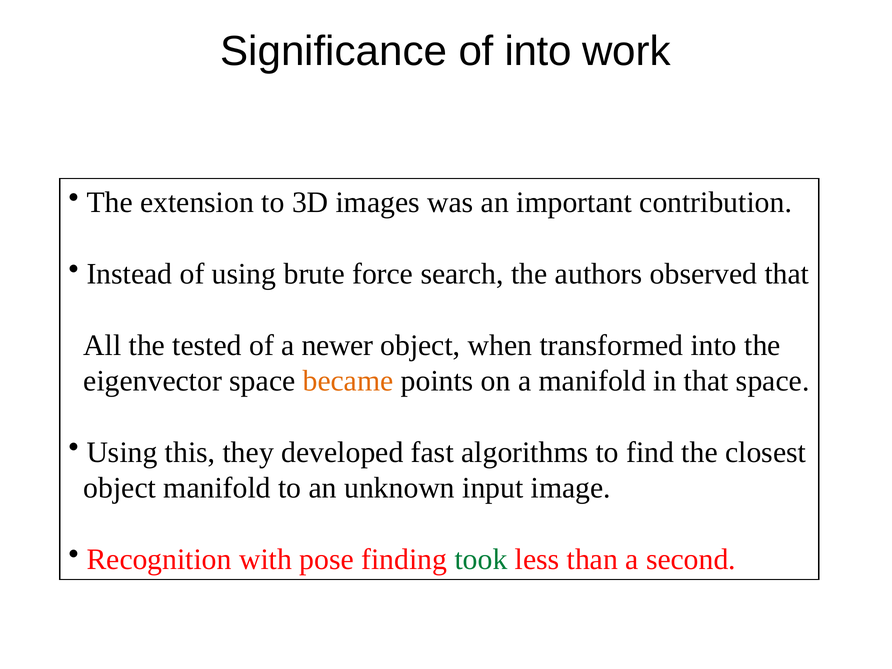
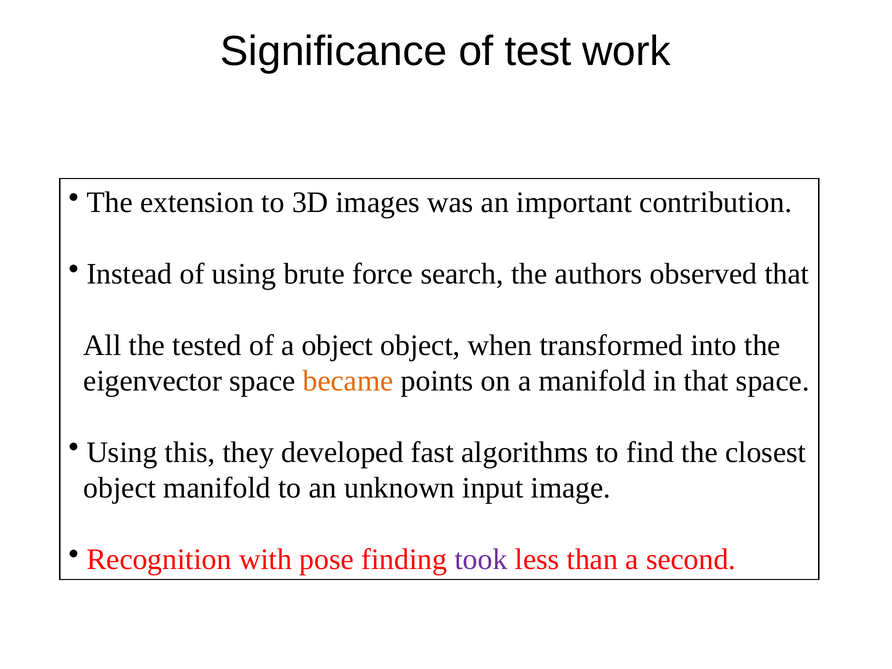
of into: into -> test (538, 51)
a newer: newer -> object (338, 345)
took colour: green -> purple (481, 559)
